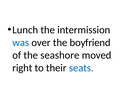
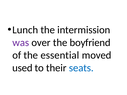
was colour: blue -> purple (21, 43)
seashore: seashore -> essential (60, 55)
right: right -> used (22, 68)
